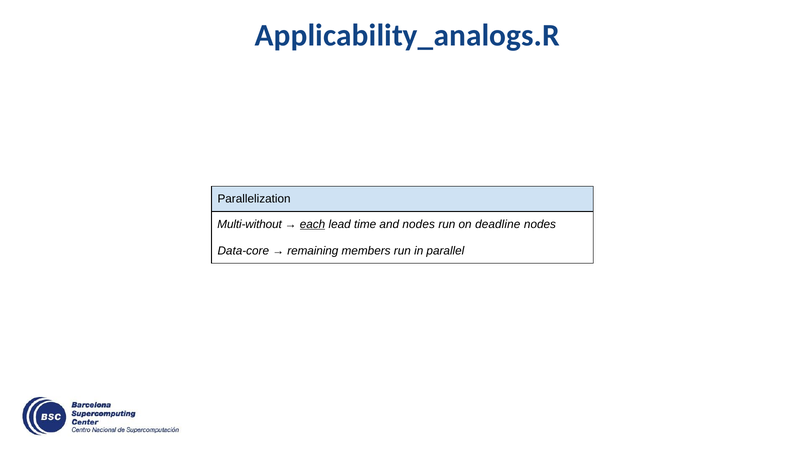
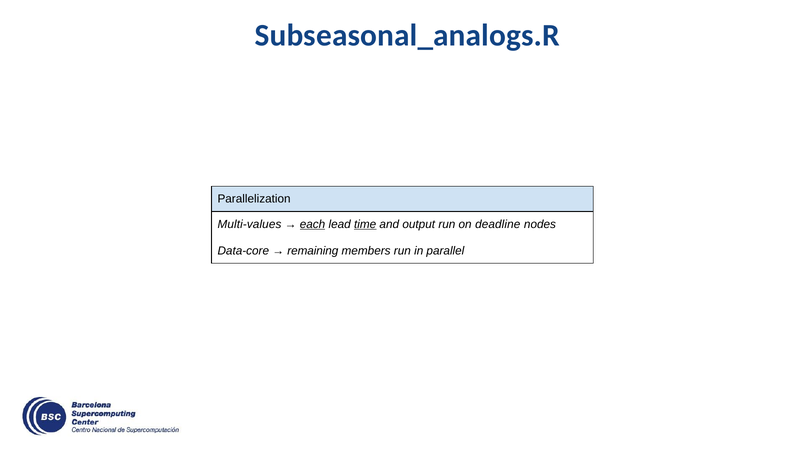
Applicability_analogs.R: Applicability_analogs.R -> Subseasonal_analogs.R (407, 35)
Multi-without: Multi-without -> Multi-values (249, 224)
time underline: none -> present (365, 224)
and nodes: nodes -> output (419, 224)
